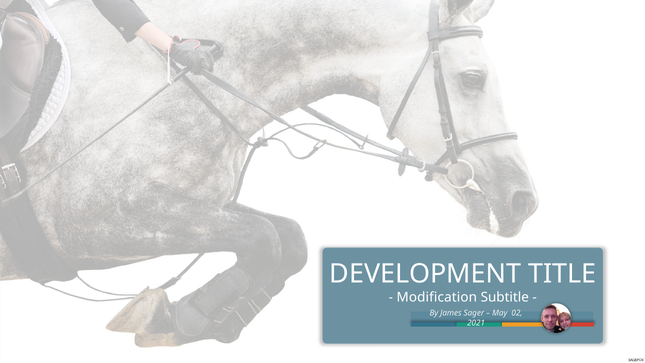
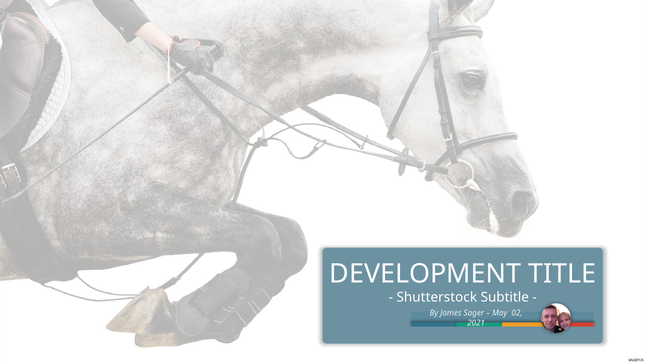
Modification: Modification -> Shutterstock (437, 297)
